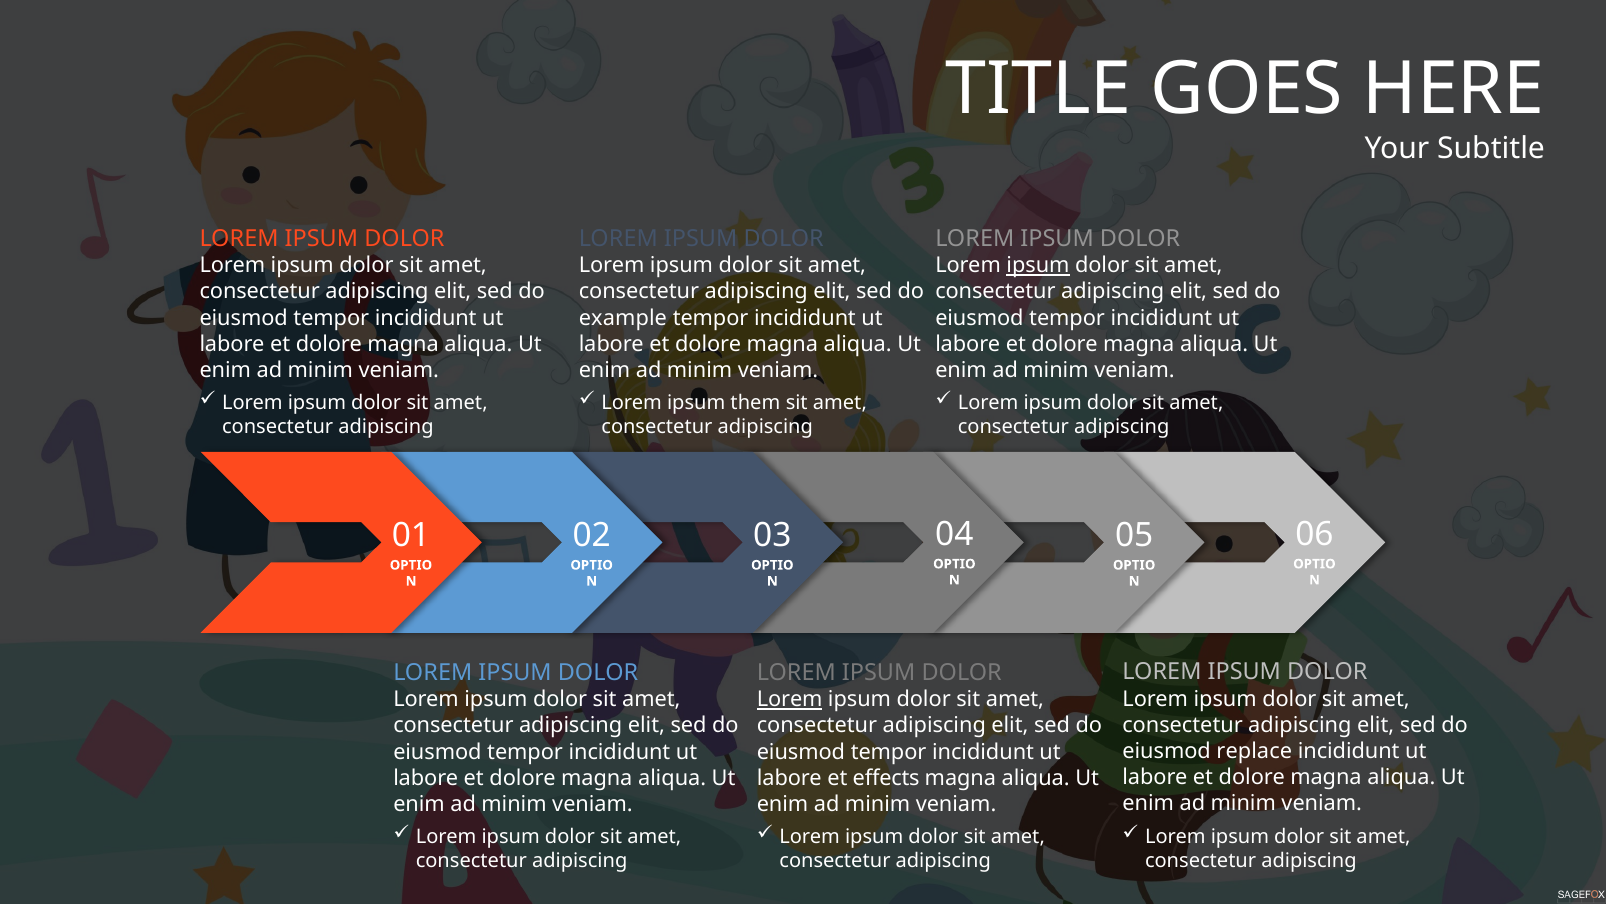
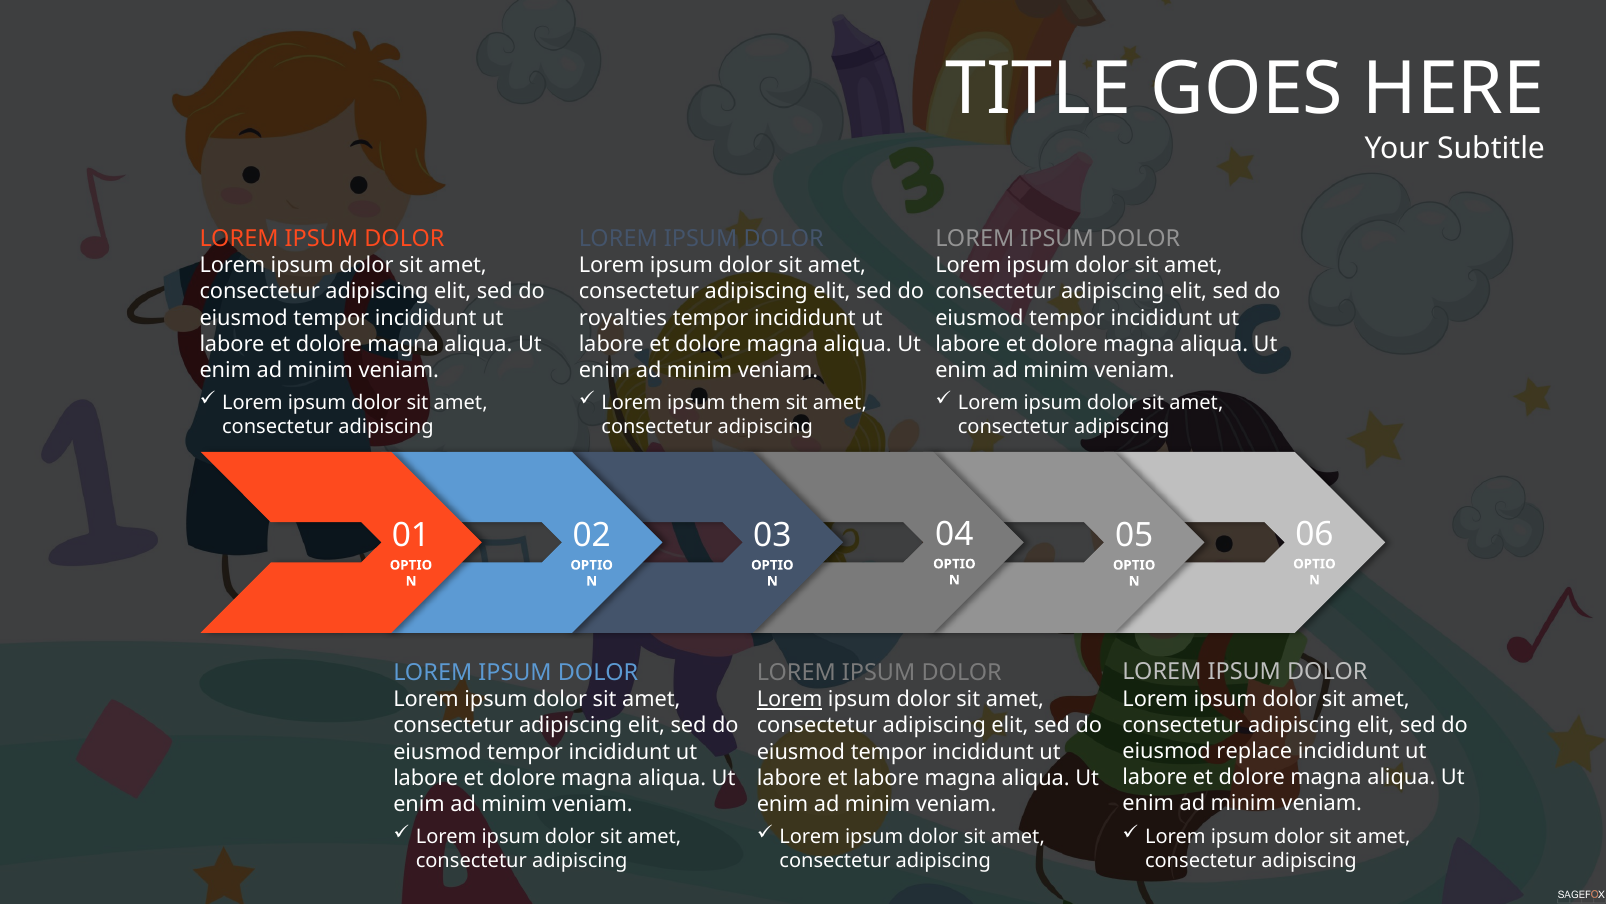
ipsum underline: present -> none (1038, 265)
example: example -> royalties (623, 318)
et effects: effects -> labore (886, 777)
